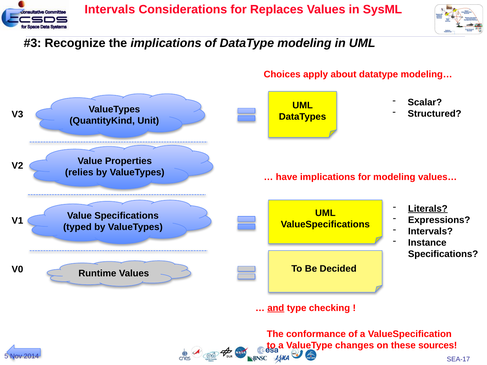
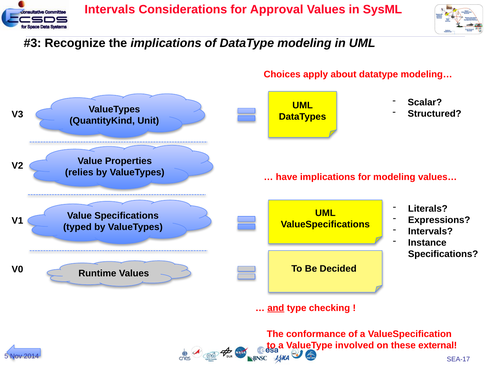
Replaces: Replaces -> Approval (277, 9)
Literals underline: present -> none (428, 209)
changes: changes -> involved (355, 346)
sources: sources -> external (438, 346)
